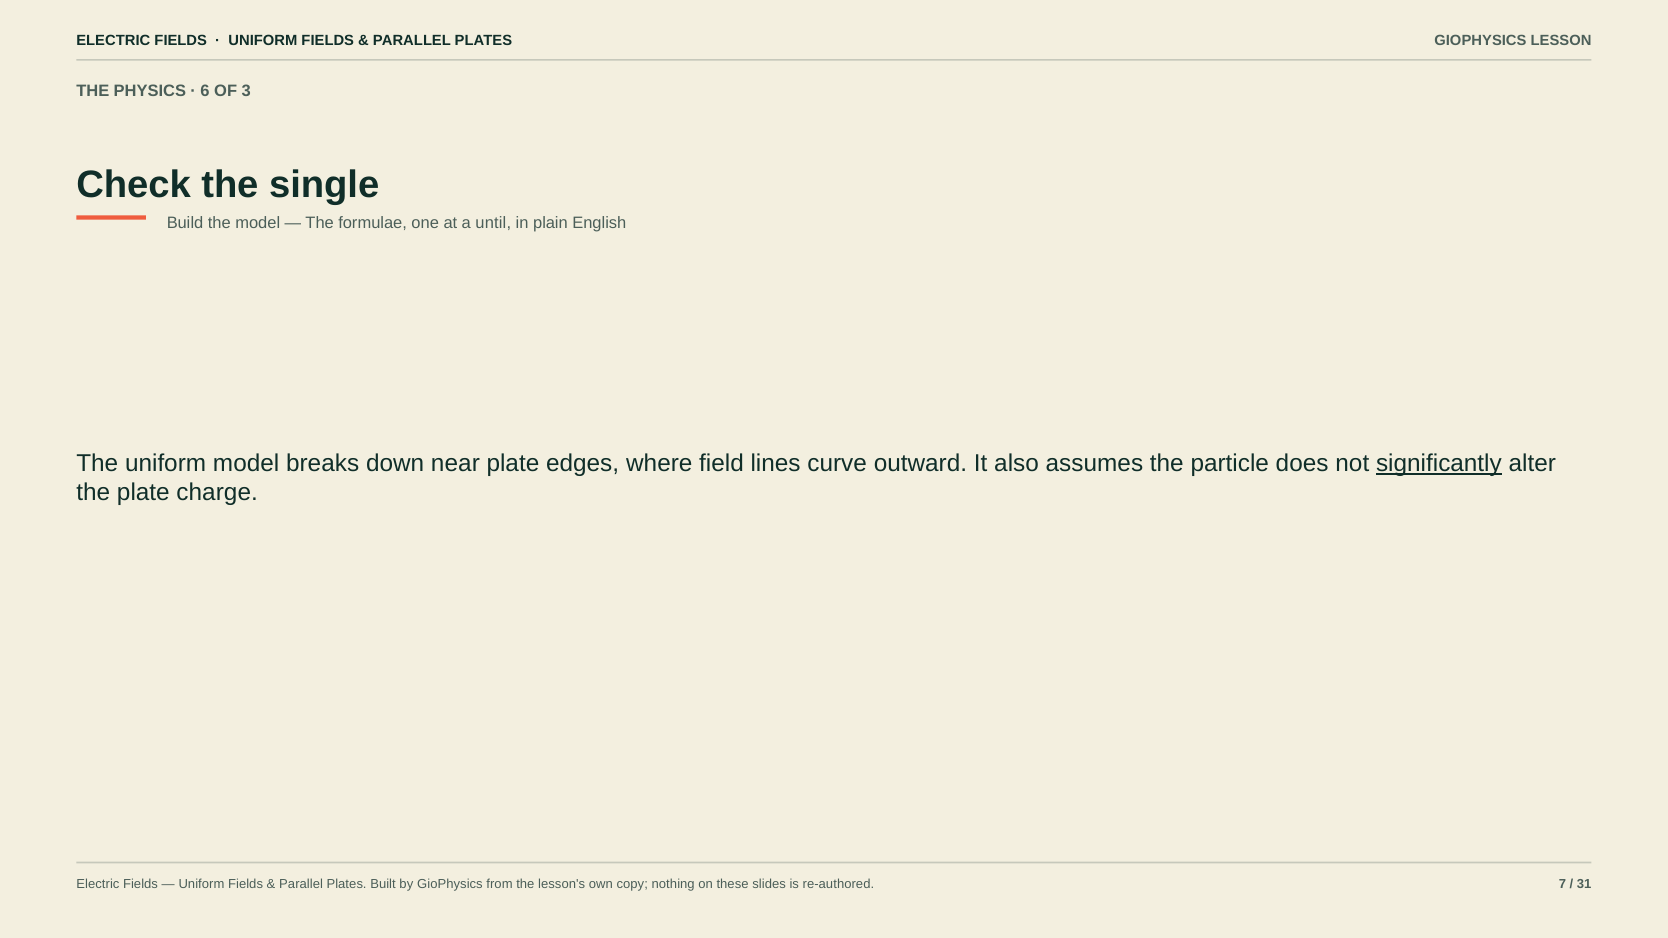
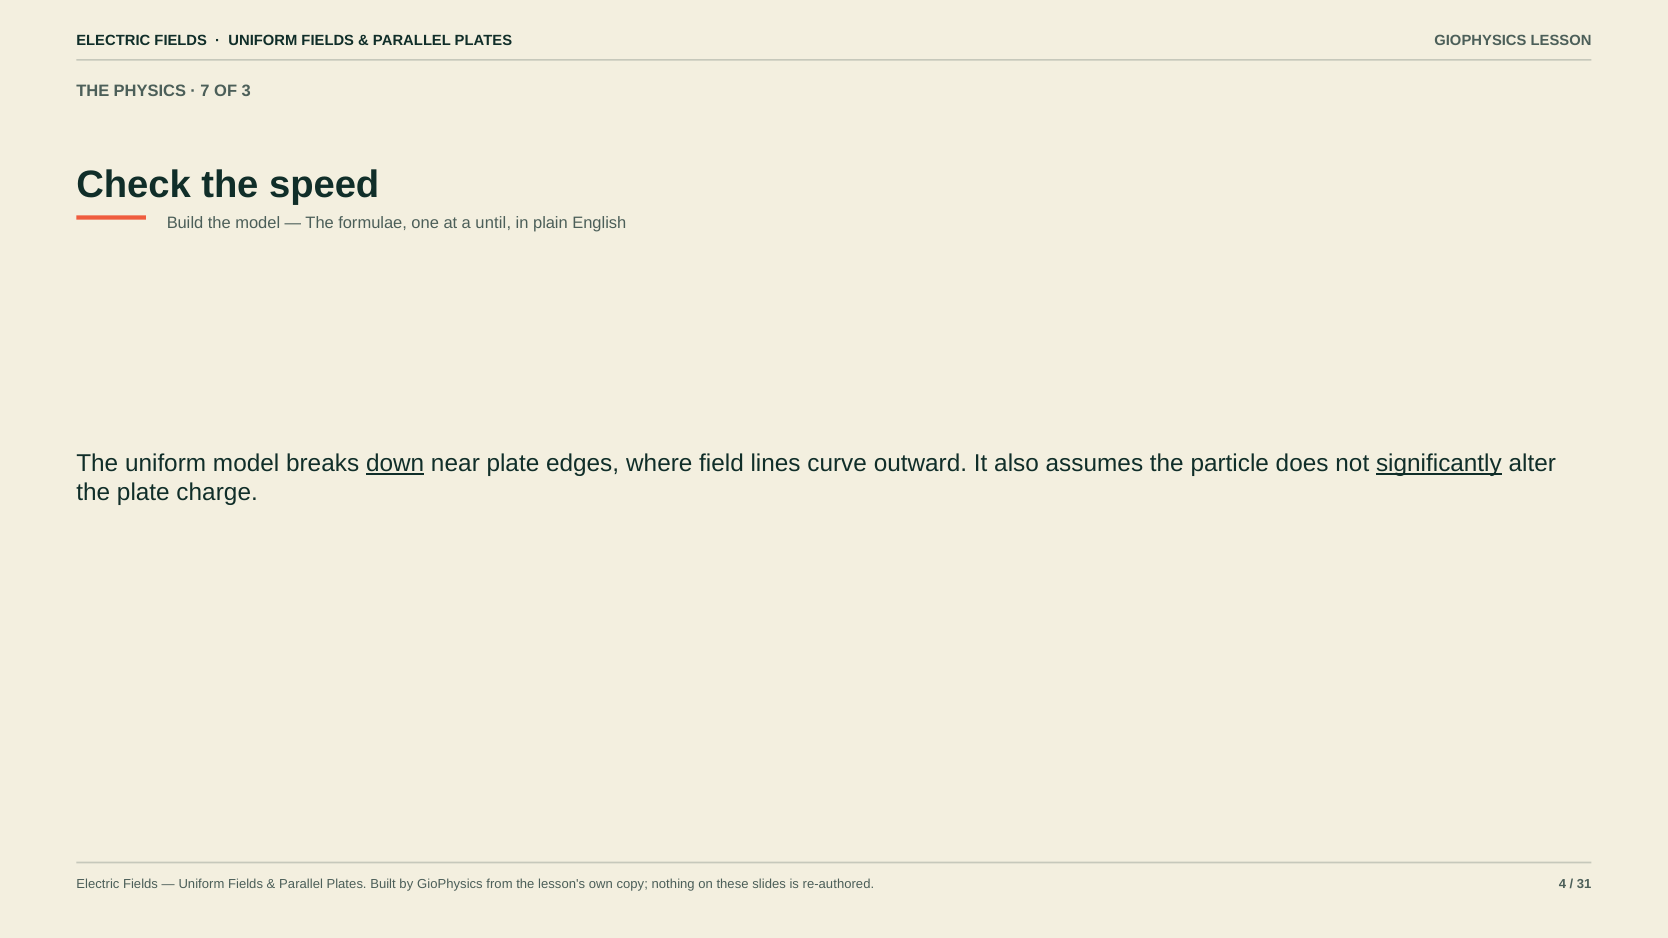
6: 6 -> 7 (205, 91)
single: single -> speed (324, 185)
down underline: none -> present (395, 463)
7: 7 -> 4 (1562, 884)
